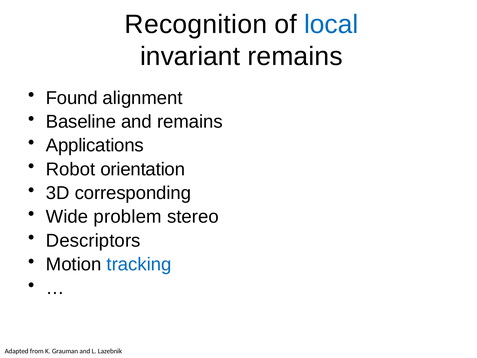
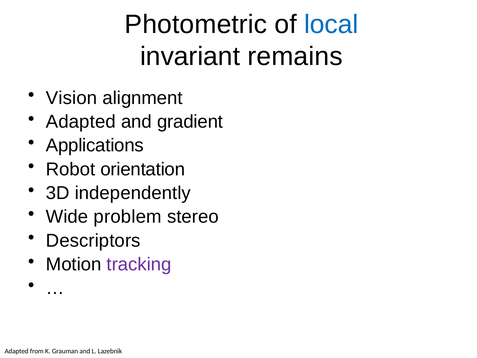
Recognition: Recognition -> Photometric (196, 25)
Found: Found -> Vision (72, 98)
Baseline: Baseline -> Adapted (81, 122)
and remains: remains -> gradient (190, 122)
corresponding: corresponding -> independently (133, 193)
tracking colour: blue -> purple (139, 264)
